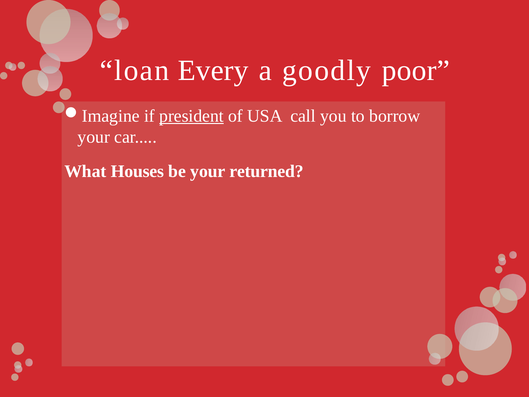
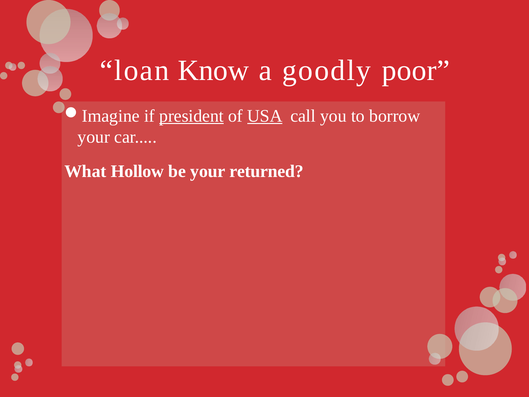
Every: Every -> Know (213, 70)
USA underline: none -> present (265, 116)
Houses: Houses -> Hollow (137, 171)
